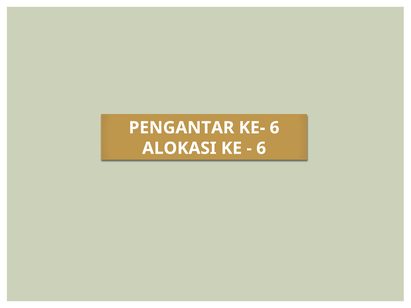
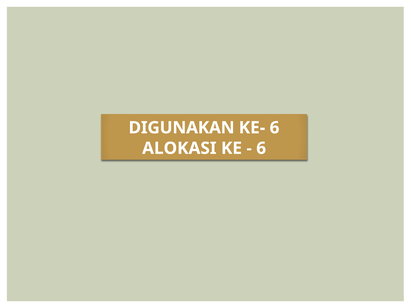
PENGANTAR: PENGANTAR -> DIGUNAKAN (182, 128)
